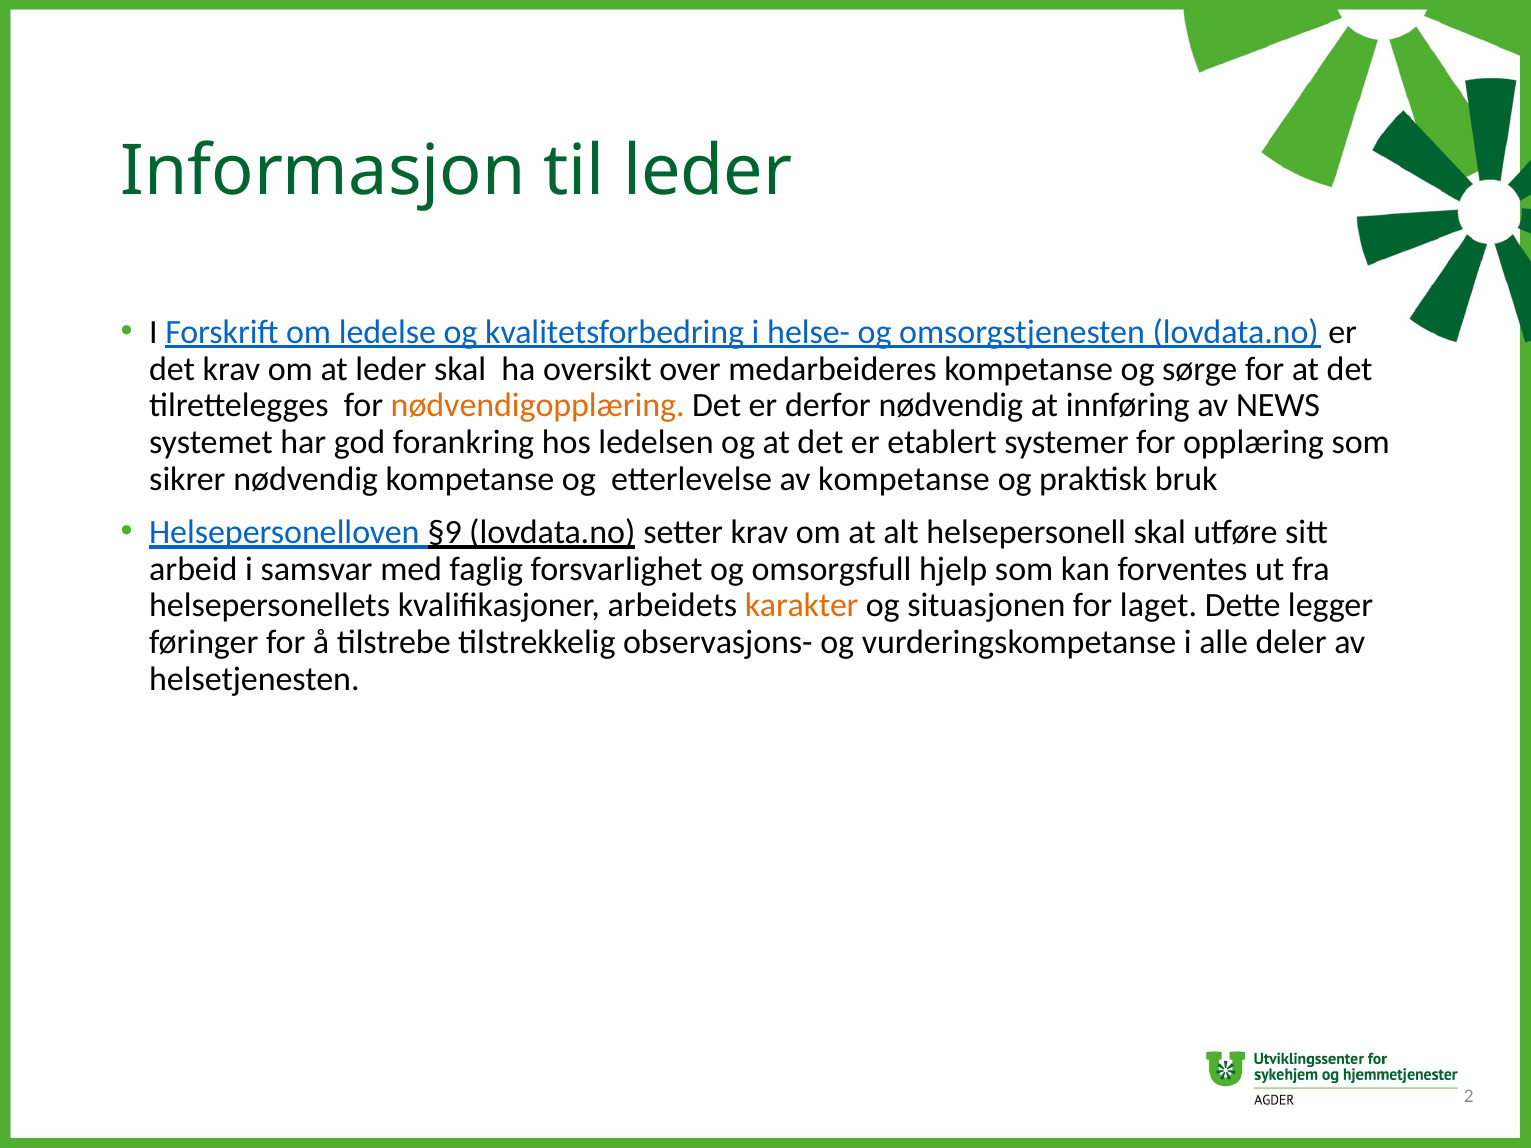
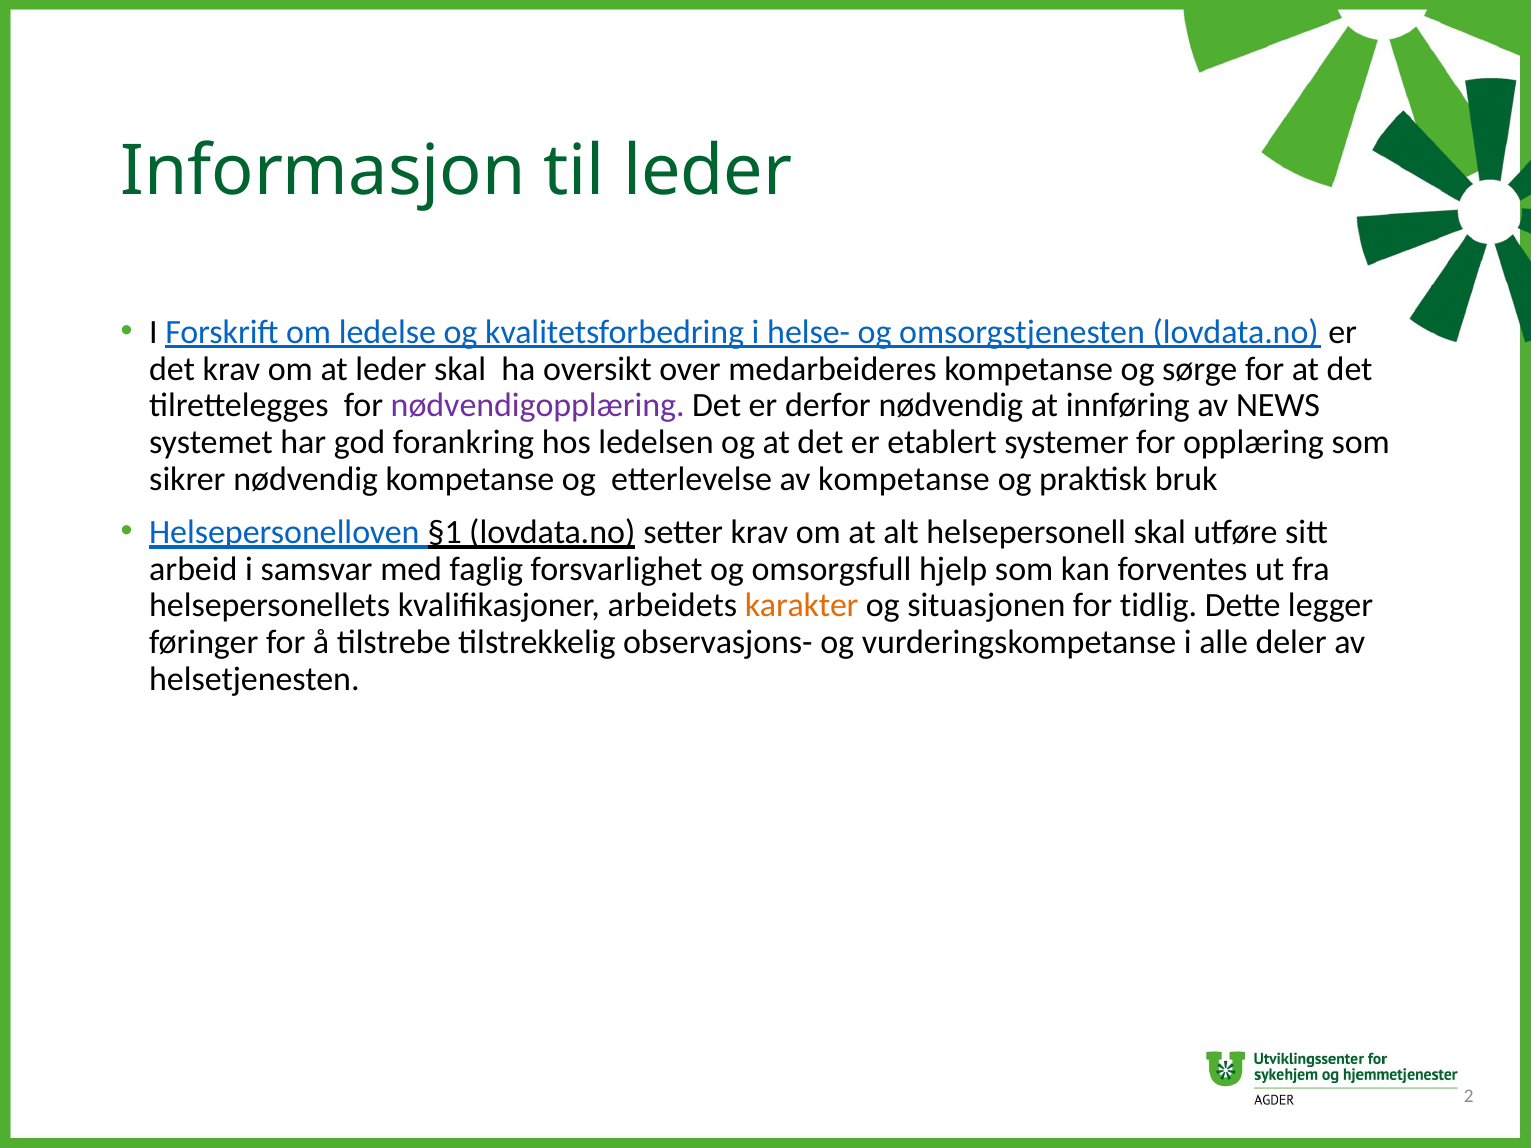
nødvendigopplæring colour: orange -> purple (538, 406)
§9: §9 -> §1 (445, 532)
laget: laget -> tidlig (1159, 606)
